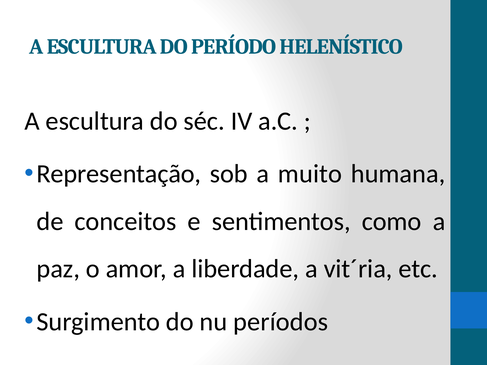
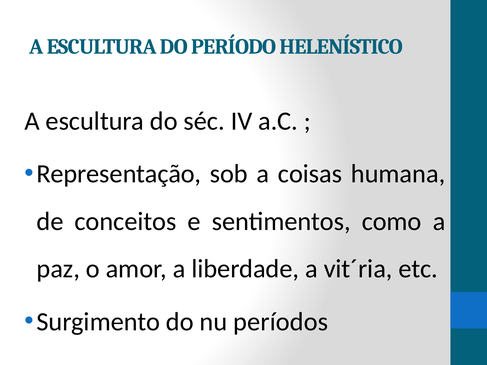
muito: muito -> coisas (310, 174)
